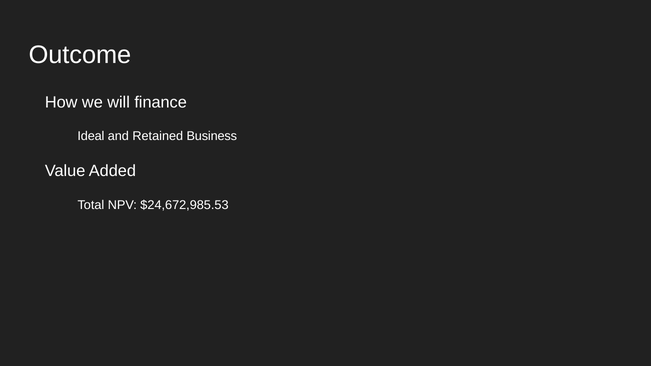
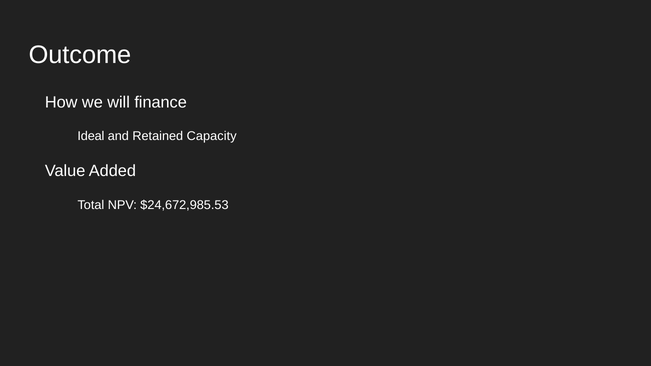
Business: Business -> Capacity (212, 136)
